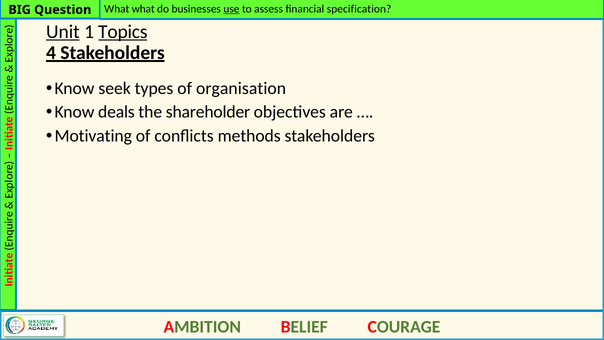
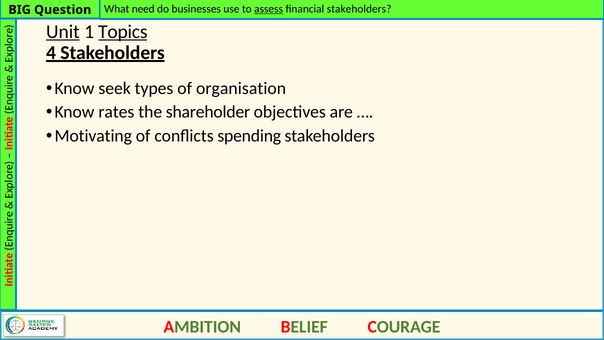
What what: what -> need (143, 9)
use underline: present -> none (231, 9)
assess underline: none -> present (269, 9)
financial specification: specification -> stakeholders (359, 9)
deals: deals -> rates (116, 112)
methods: methods -> spending (249, 136)
